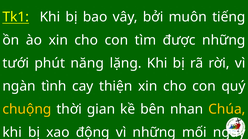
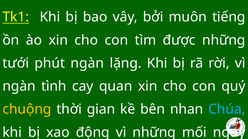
phút năng: năng -> ngàn (87, 63)
thiện: thiện -> quan (116, 87)
Chúa colour: yellow -> light blue (227, 110)
